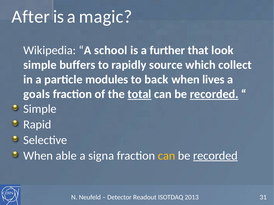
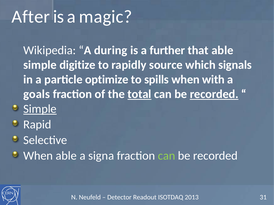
school: school -> during (111, 51)
that look: look -> able (222, 51)
buffers: buffers -> digitize (77, 65)
collect: collect -> signals (235, 65)
modules: modules -> optimize (107, 80)
back: back -> spills (157, 80)
lives: lives -> with (213, 80)
Simple underline: none -> present (40, 109)
can colour: yellow -> light green (167, 156)
recorded underline: present -> none (215, 156)
